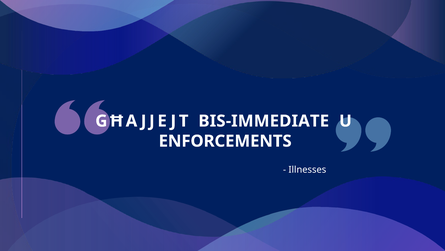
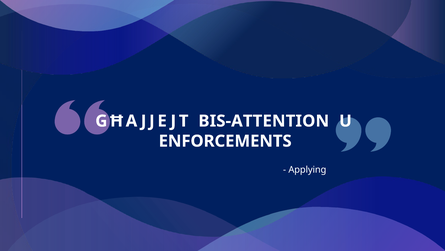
BIS-IMMEDIATE: BIS-IMMEDIATE -> BIS-ATTENTION (264, 121)
Illnesses: Illnesses -> Applying (307, 169)
